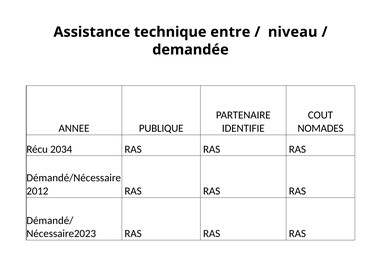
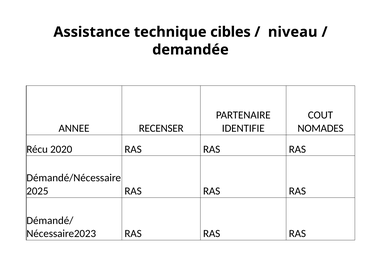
entre: entre -> cibles (230, 32)
PUBLIQUE: PUBLIQUE -> RECENSER (161, 129)
2034: 2034 -> 2020 (61, 149)
2012: 2012 -> 2025 (37, 191)
